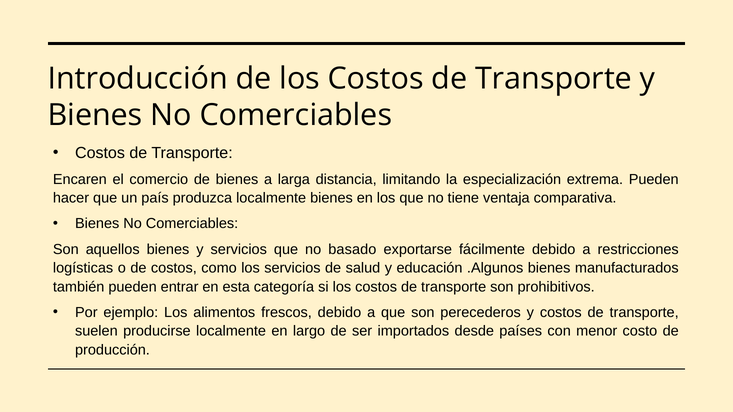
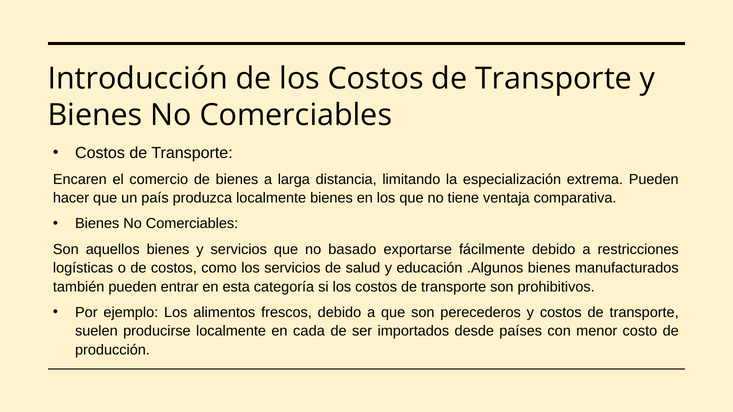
largo: largo -> cada (309, 331)
